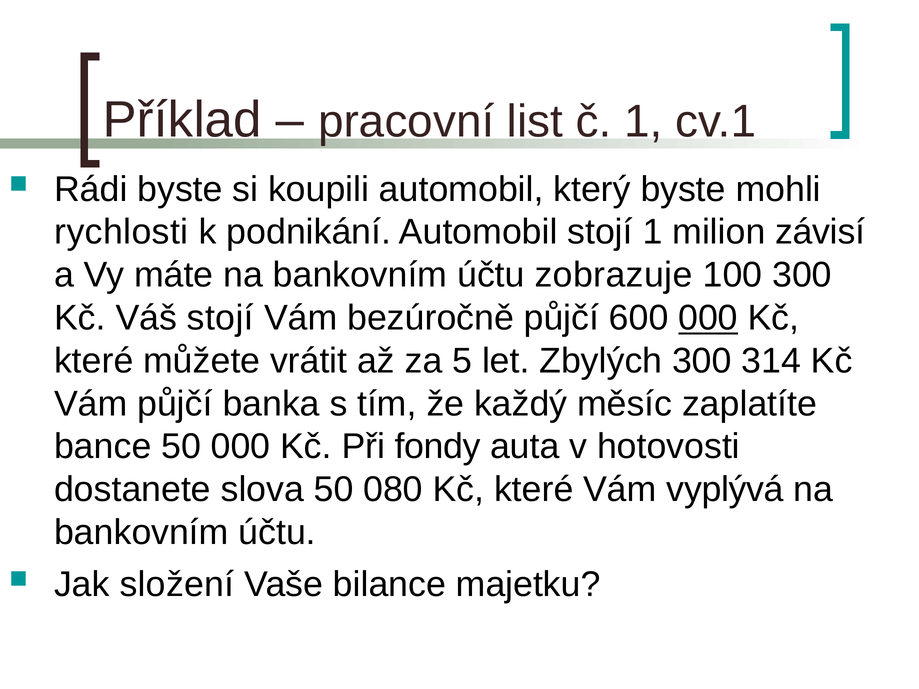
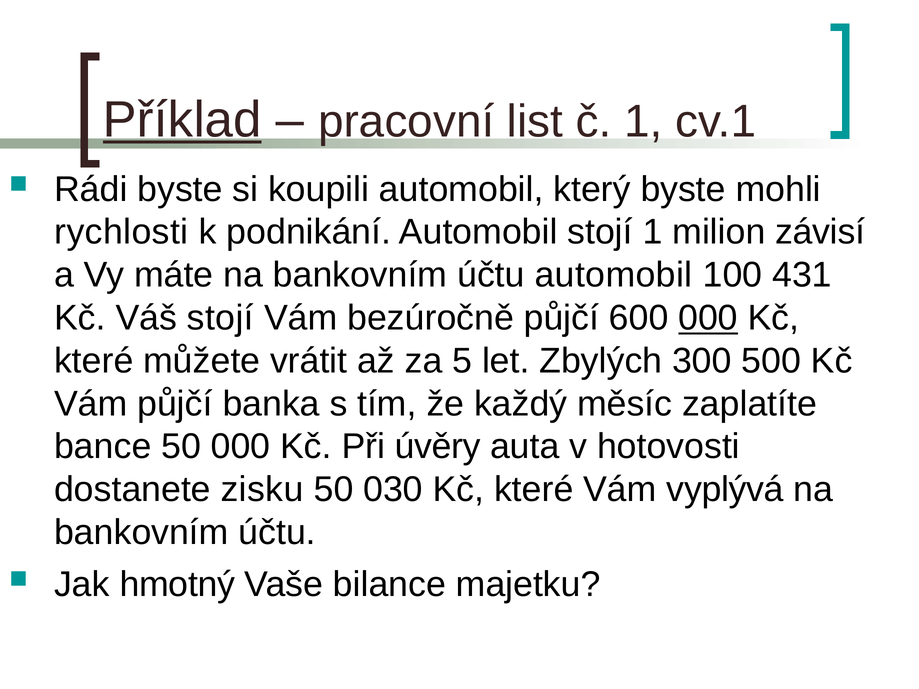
Příklad underline: none -> present (182, 120)
účtu zobrazuje: zobrazuje -> automobil (614, 275)
100 300: 300 -> 431 (802, 275)
314: 314 -> 500 (771, 361)
fondy: fondy -> úvěry (438, 447)
slova: slova -> zisku (262, 490)
080: 080 -> 030 (393, 490)
složení: složení -> hmotný (177, 585)
